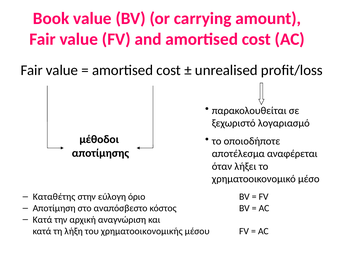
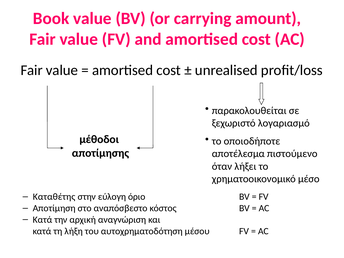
αναφέρεται: αναφέρεται -> πιστούμενο (292, 154)
χρηματοοικονομικής: χρηματοοικονομικής -> αυτοχρηματοδότηση (142, 231)
